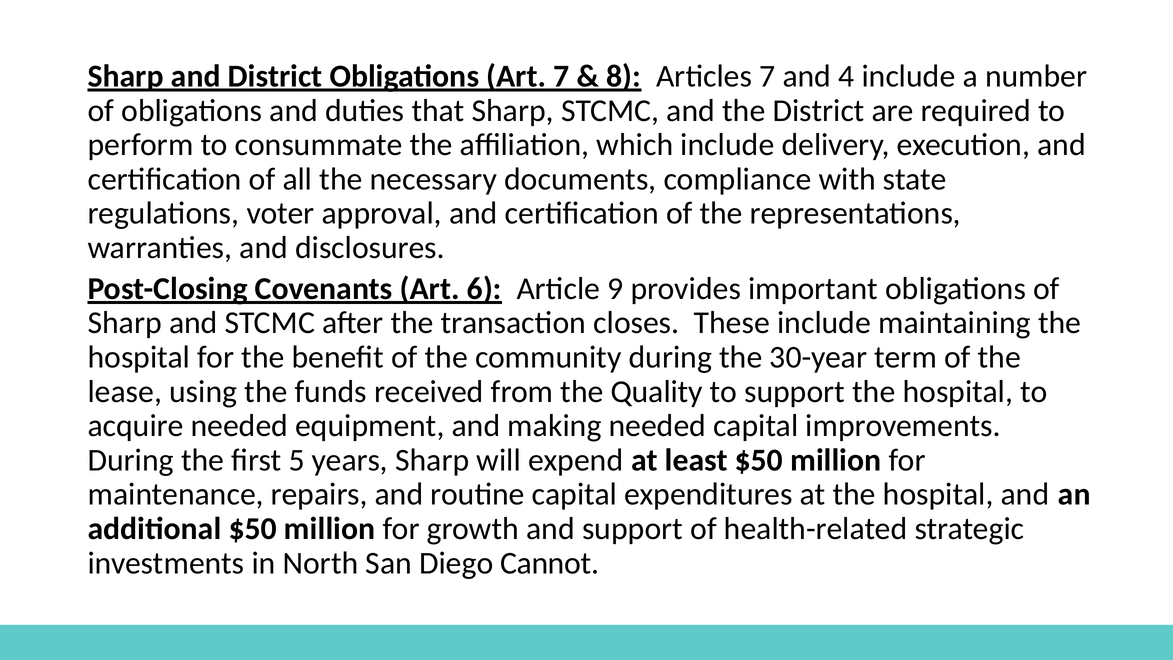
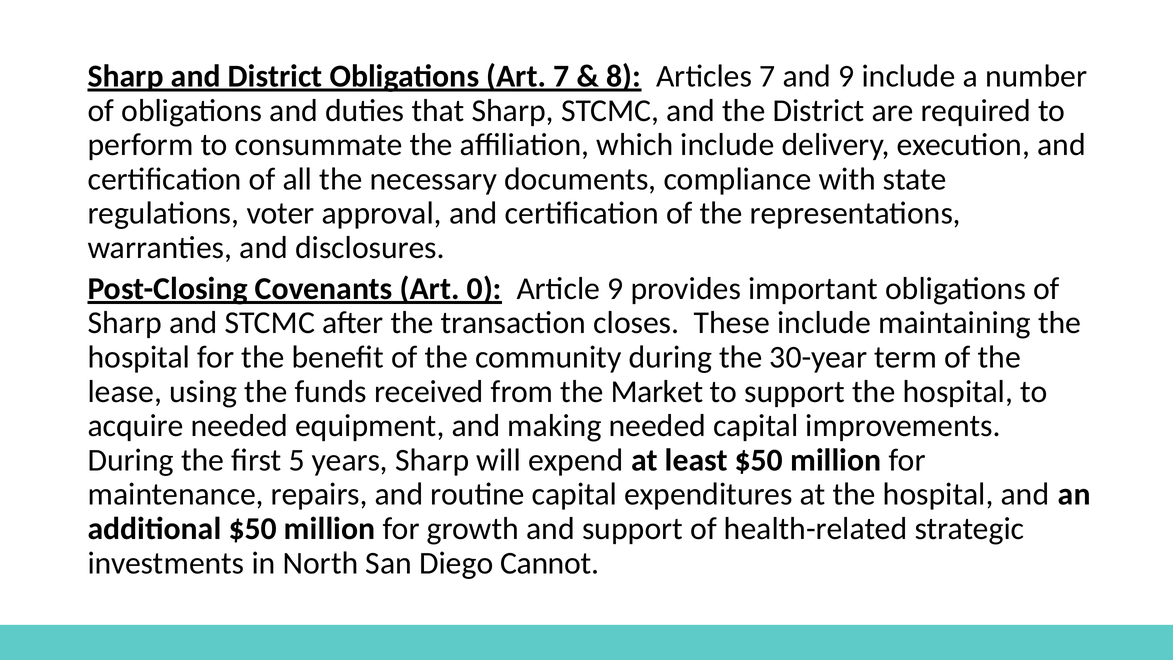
and 4: 4 -> 9 (846, 76)
6: 6 -> 0 (484, 289)
Quality: Quality -> Market (657, 391)
